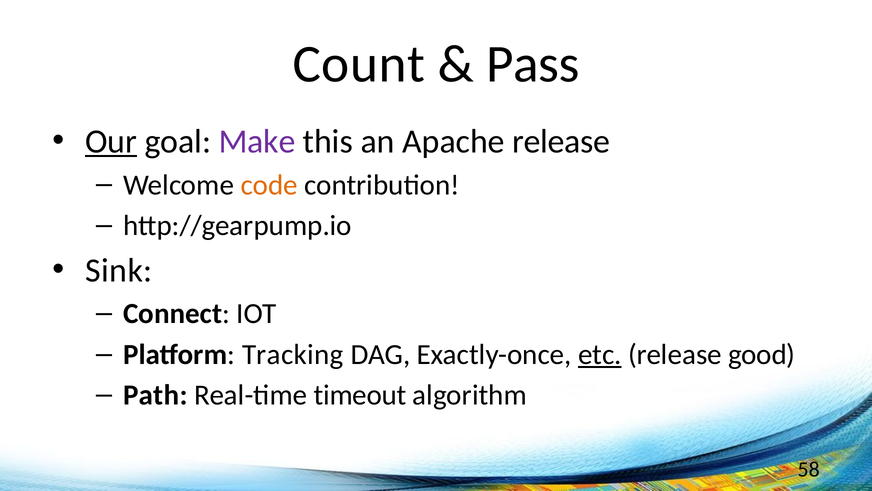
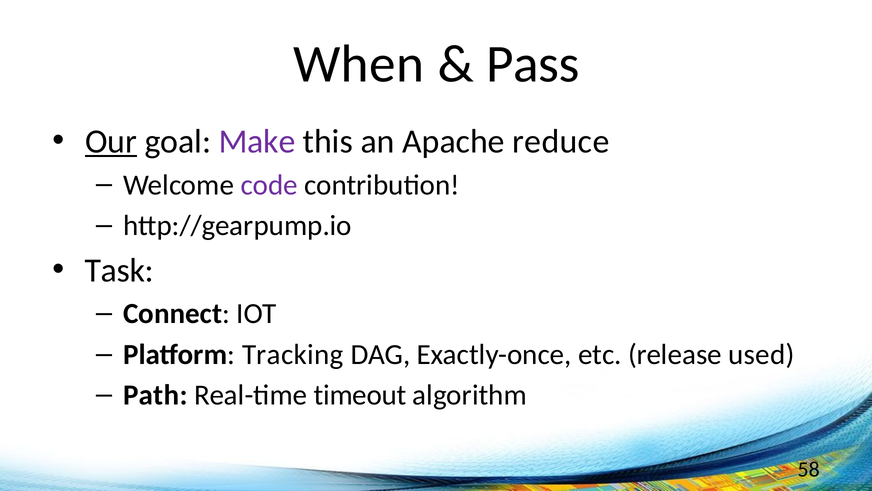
Count: Count -> When (359, 64)
Apache release: release -> reduce (561, 141)
code colour: orange -> purple (269, 185)
Sink: Sink -> Task (119, 270)
etc underline: present -> none (600, 354)
good: good -> used (761, 354)
